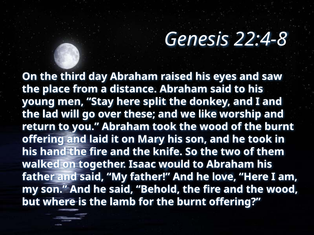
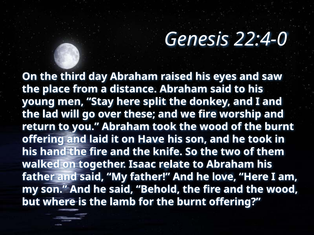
22:4-8: 22:4-8 -> 22:4-0 (261, 39)
we like: like -> fire (207, 114)
Mary: Mary -> Have (151, 139)
would: would -> relate (174, 165)
